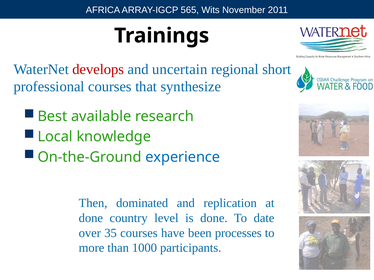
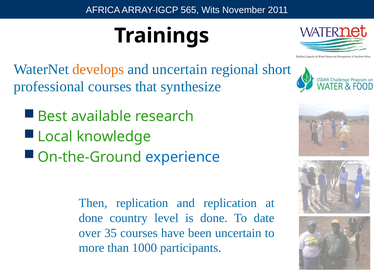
develops colour: red -> orange (98, 69)
Then dominated: dominated -> replication (142, 203)
been processes: processes -> uncertain (238, 233)
